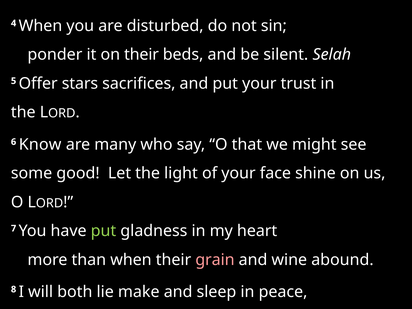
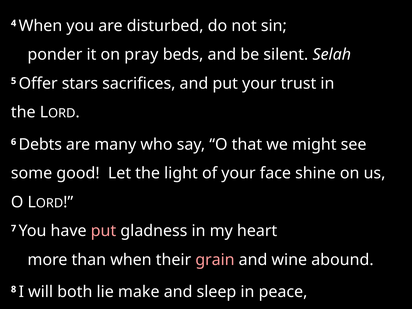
on their: their -> pray (141, 55)
Know: Know -> Debts (40, 144)
put colour: light green -> pink (103, 231)
